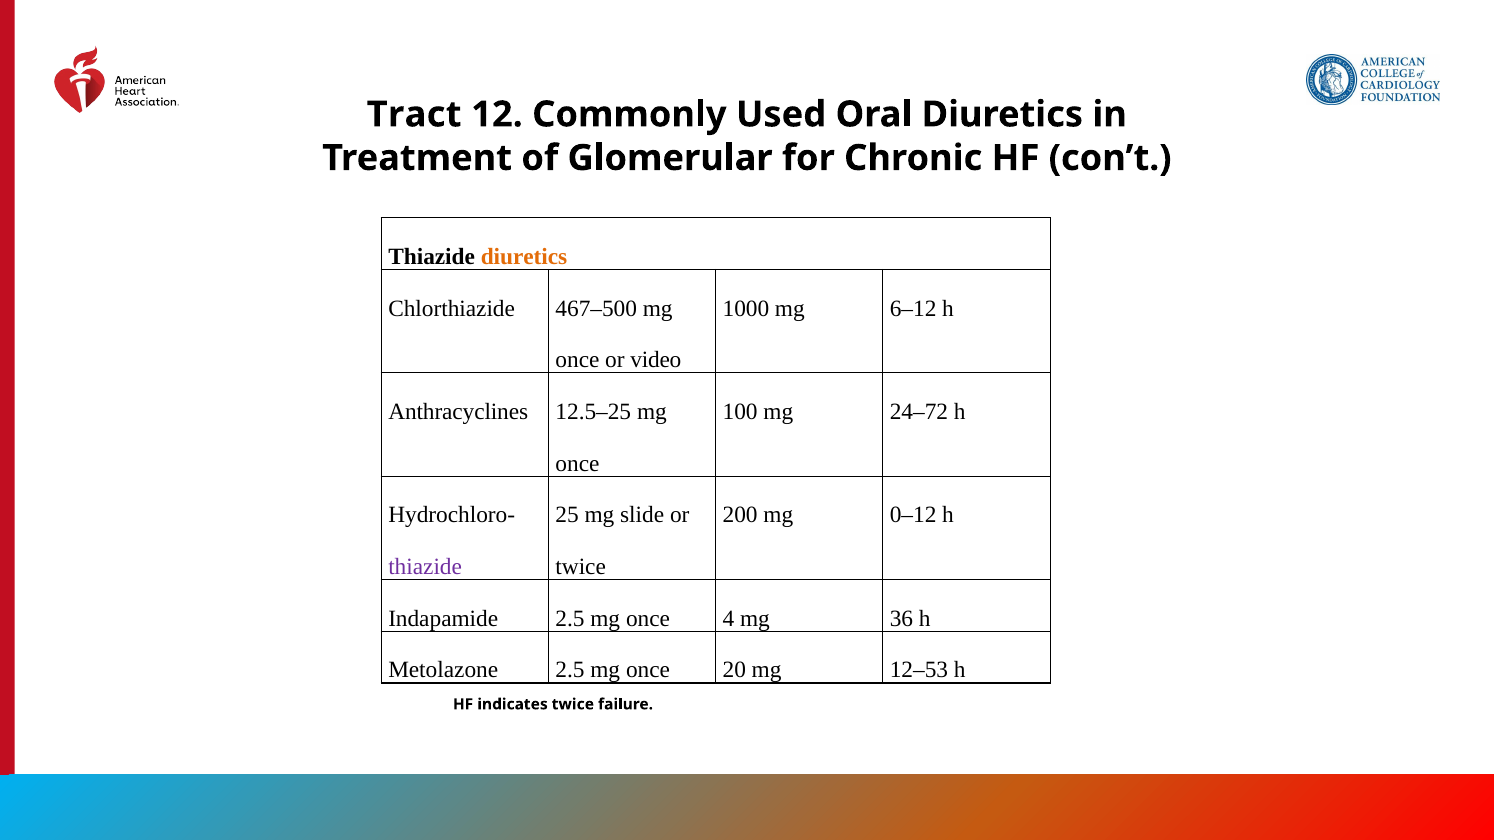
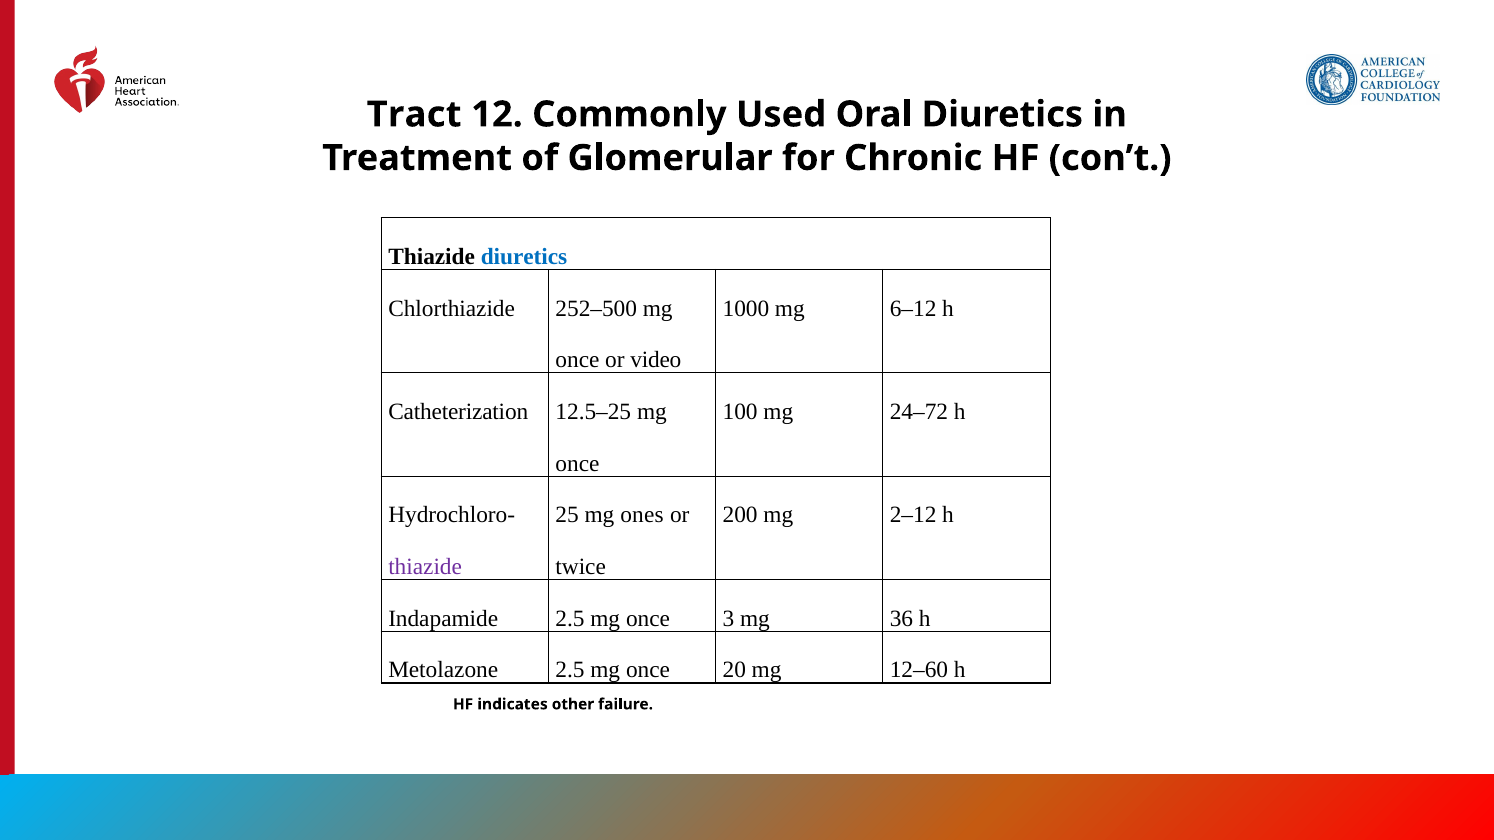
diuretics colour: orange -> blue (524, 257)
467–500: 467–500 -> 252–500 (596, 309)
Anthracyclines: Anthracyclines -> Catheterization (458, 412)
slide: slide -> ones (642, 515)
0–12: 0–12 -> 2–12 (913, 515)
4: 4 -> 3 (728, 619)
12–53: 12–53 -> 12–60 (919, 671)
indicates twice: twice -> other (573, 705)
